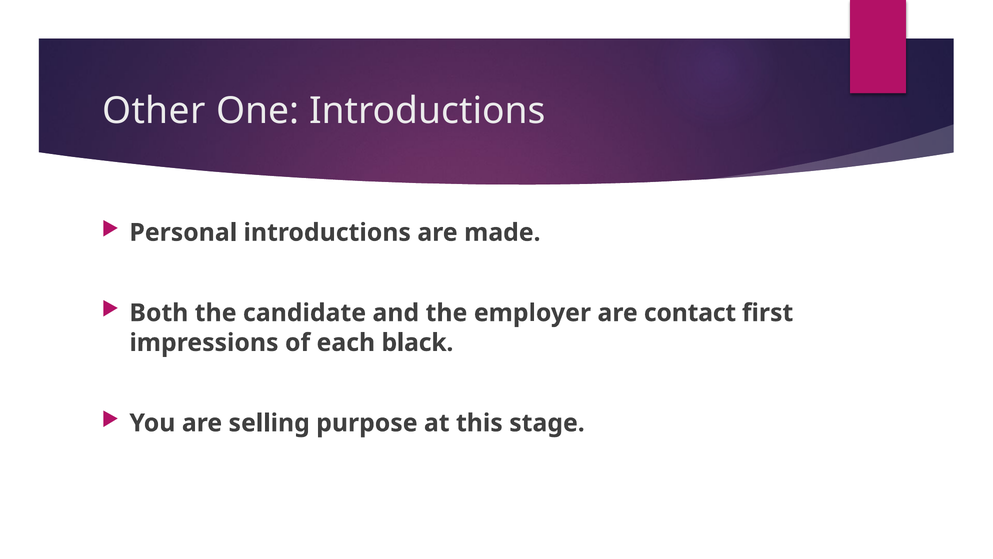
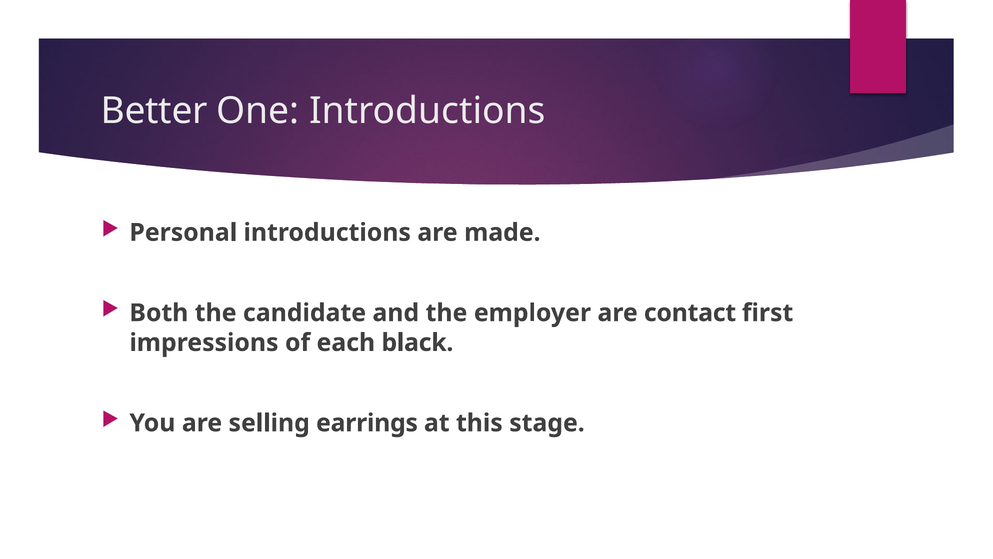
Other: Other -> Better (154, 111)
purpose: purpose -> earrings (367, 423)
